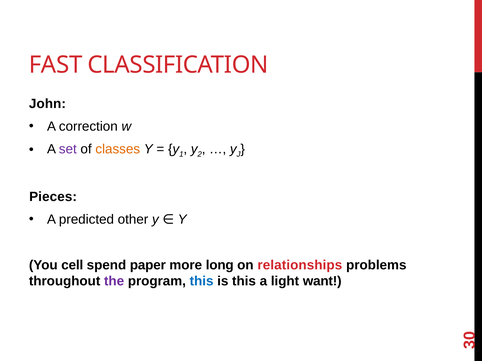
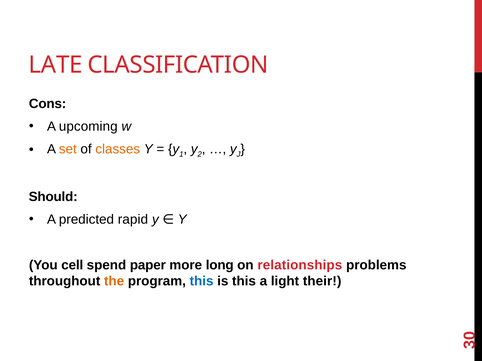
FAST: FAST -> LATE (56, 65)
John: John -> Cons (48, 104)
correction: correction -> upcoming (88, 127)
set colour: purple -> orange (68, 149)
Pieces: Pieces -> Should (53, 197)
other: other -> rapid (133, 220)
the colour: purple -> orange (114, 281)
want: want -> their (322, 281)
